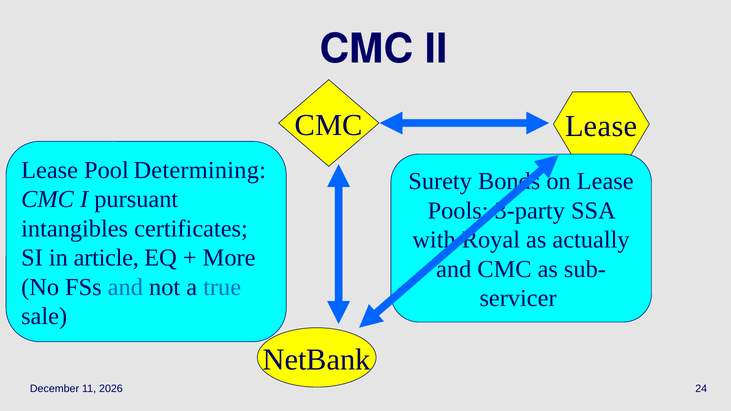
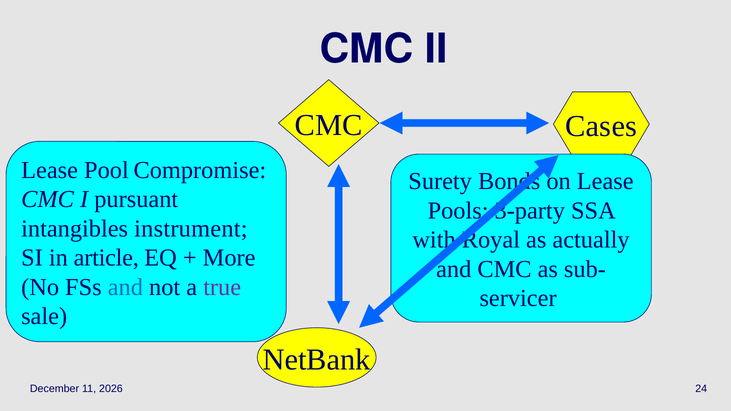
Lease: Lease -> Cases (601, 126)
Determining: Determining -> Compromise (200, 170)
certificates: certificates -> instrument (191, 229)
true colour: blue -> purple (222, 287)
